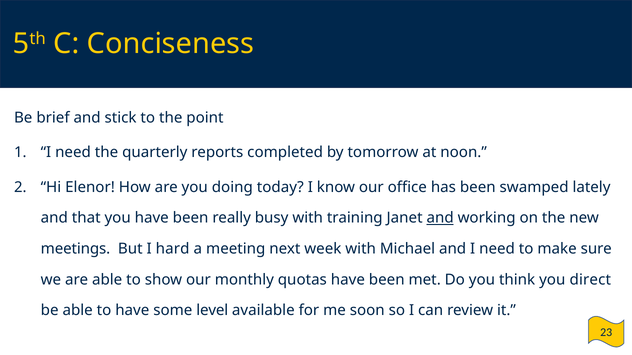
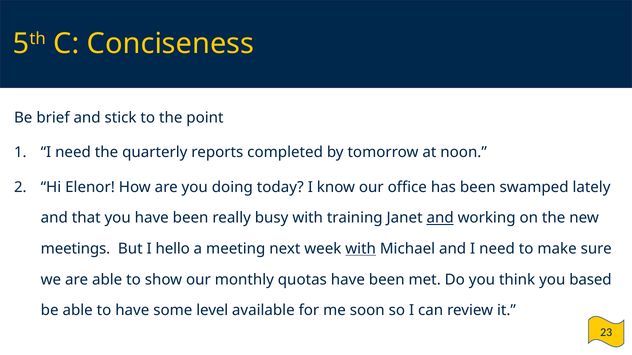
hard: hard -> hello (173, 249)
with underline: none -> present (361, 249)
direct: direct -> based (590, 280)
